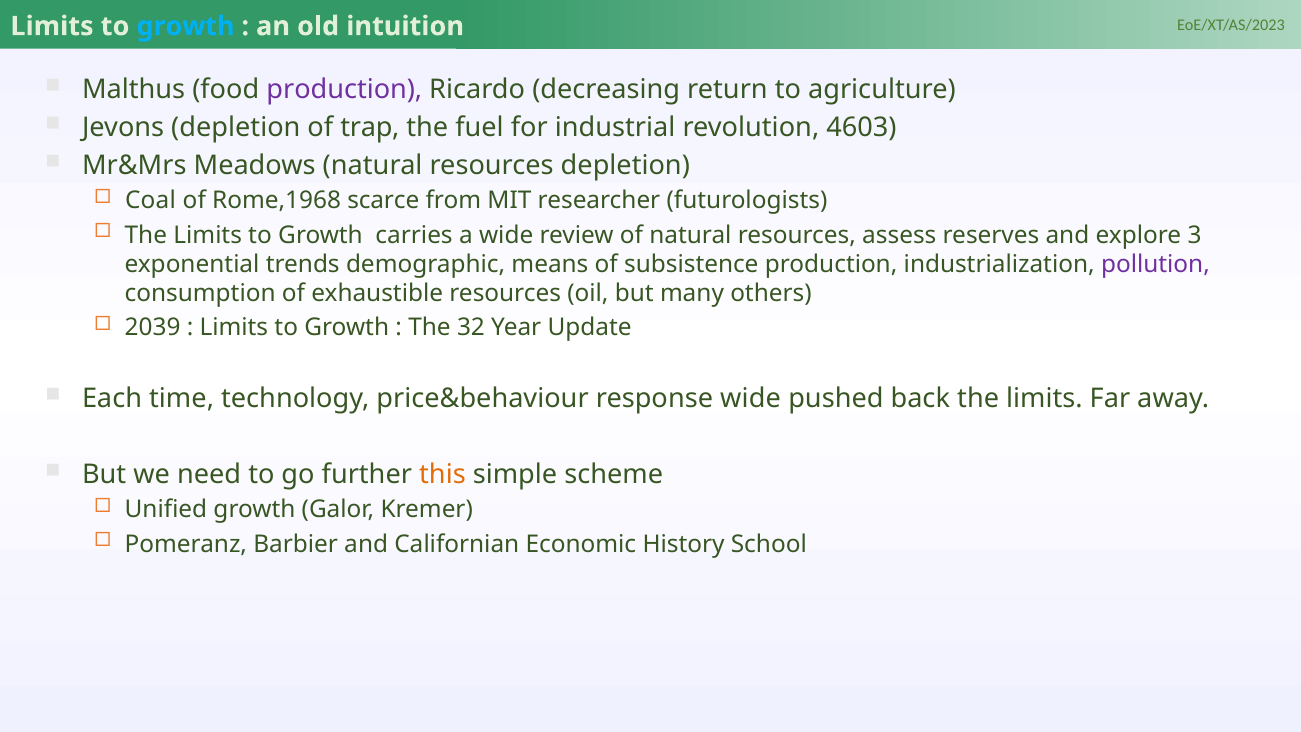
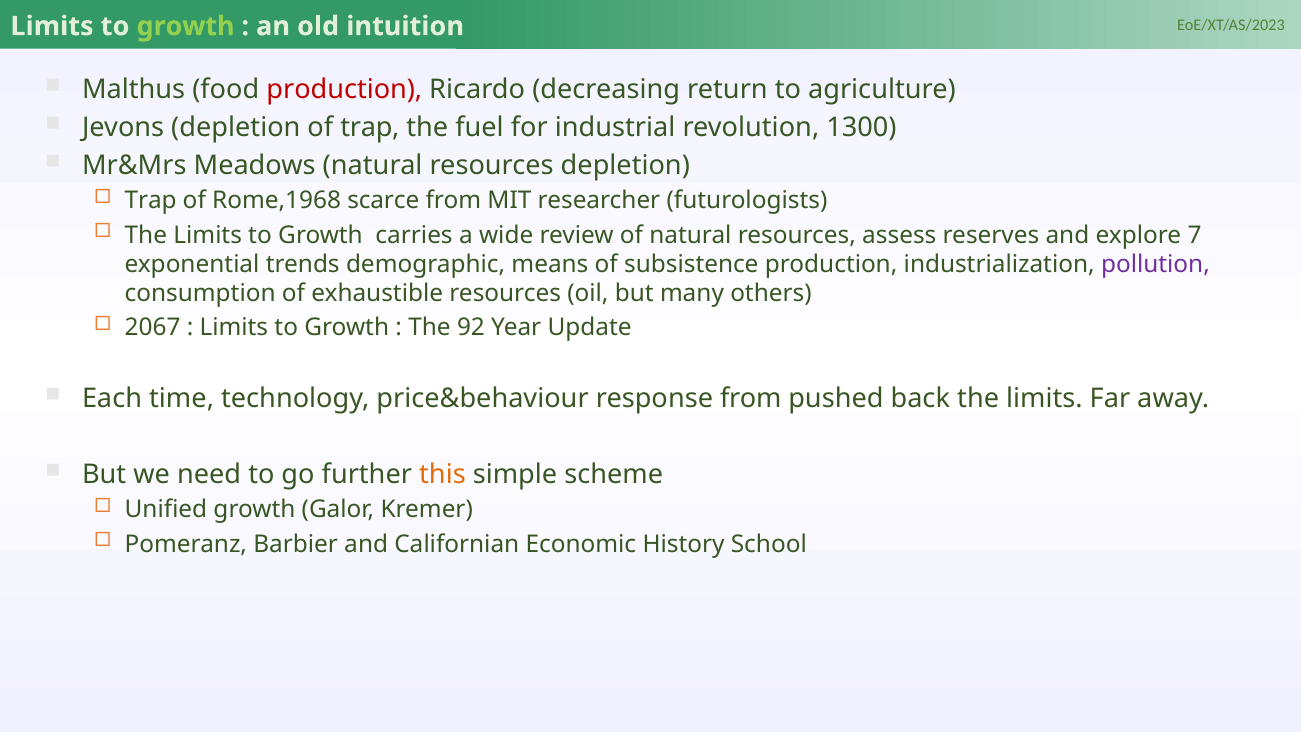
growth colour: light blue -> light green (186, 26)
production colour: purple -> red (344, 89)
4603: 4603 -> 1300 (861, 127)
Coal: Coal -> Trap (151, 201)
3: 3 -> 7 (1194, 235)
2039: 2039 -> 2067 (153, 328)
32: 32 -> 92 (471, 328)
response wide: wide -> from (751, 398)
